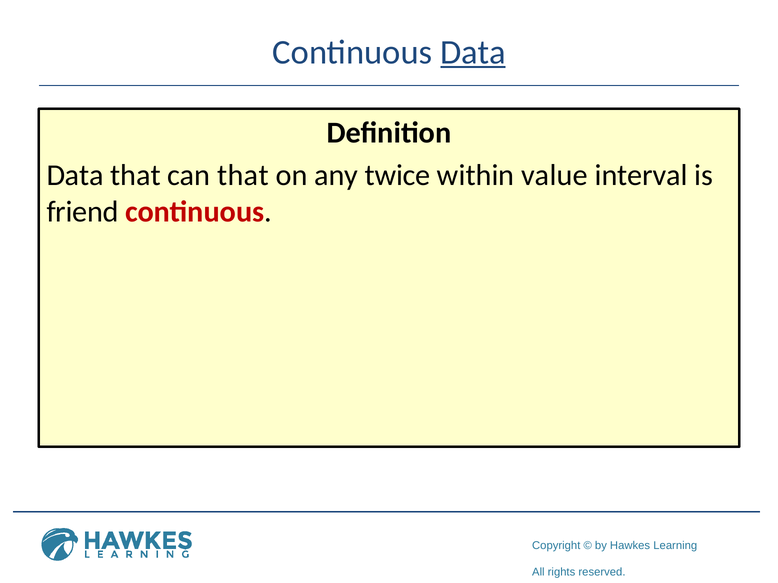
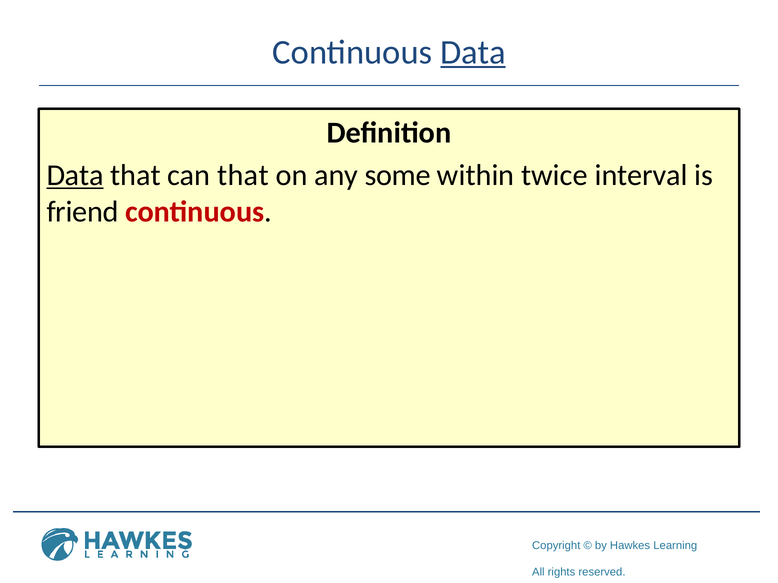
Data underline: none -> present (75, 175)
twice: twice -> some (398, 175)
value: value -> twice (554, 175)
